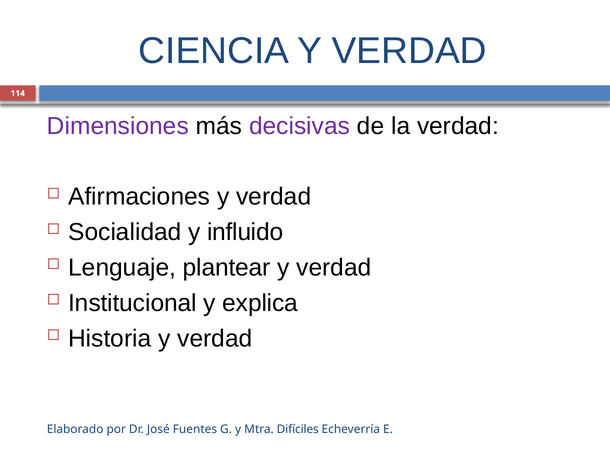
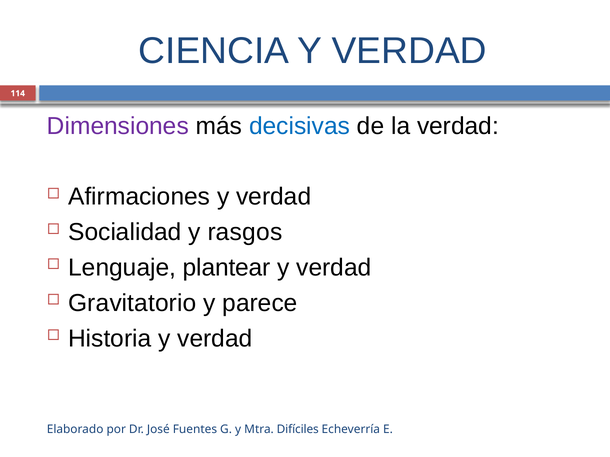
decisivas colour: purple -> blue (300, 126)
influido: influido -> rasgos (245, 233)
Institucional: Institucional -> Gravitatorio (132, 303)
explica: explica -> parece (260, 303)
